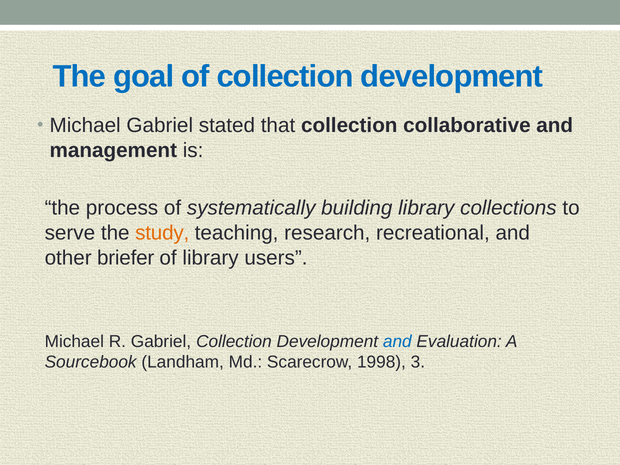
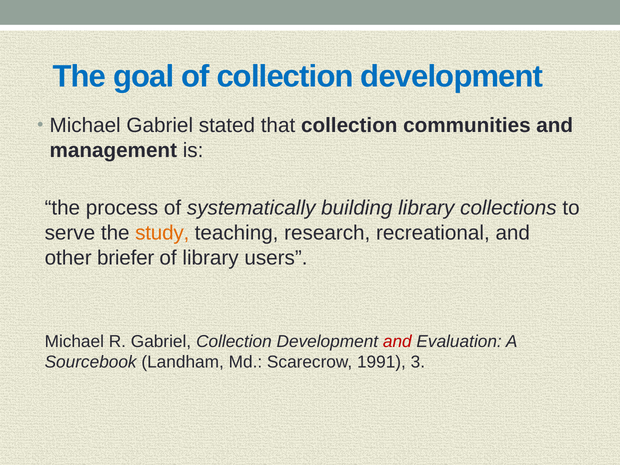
collaborative: collaborative -> communities (467, 125)
and colour: blue -> red (397, 342)
1998: 1998 -> 1991 (381, 362)
